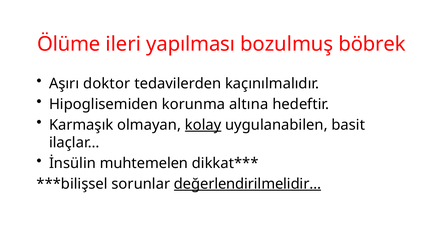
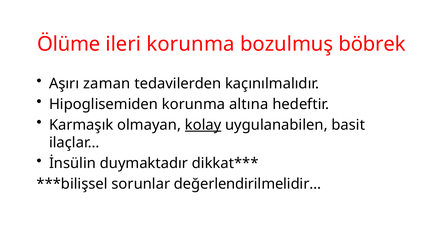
ileri yapılması: yapılması -> korunma (190, 44)
doktor: doktor -> zaman (107, 84)
muhtemelen: muhtemelen -> duymaktadır (144, 163)
değerlendirilmelidir… underline: present -> none (248, 184)
